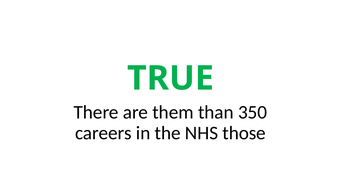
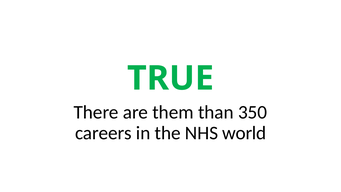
those: those -> world (244, 133)
